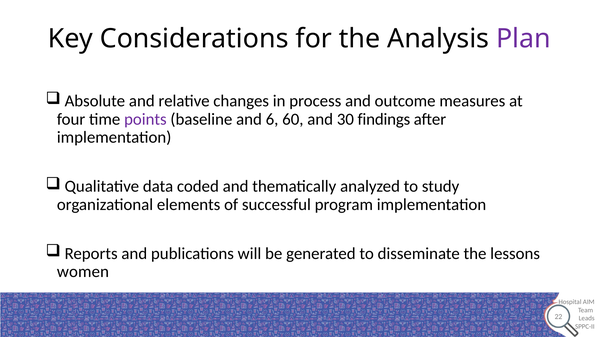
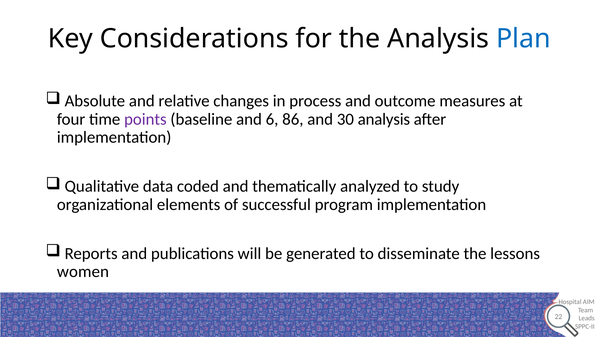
Plan colour: purple -> blue (523, 39)
60: 60 -> 86 (293, 119)
30 findings: findings -> analysis (384, 119)
